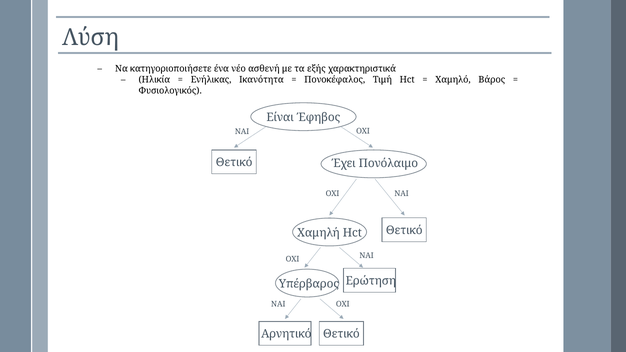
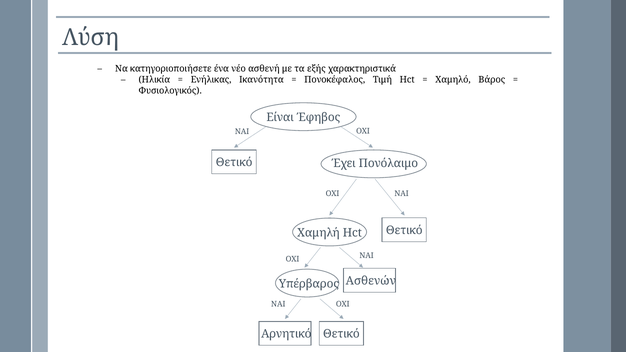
Ερώτηση: Ερώτηση -> Ασθενών (371, 281)
